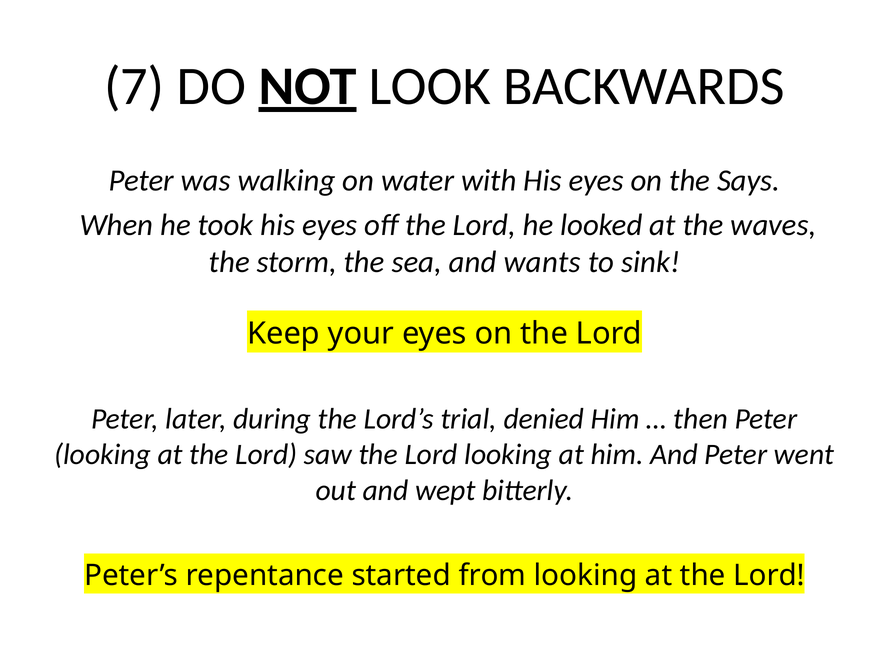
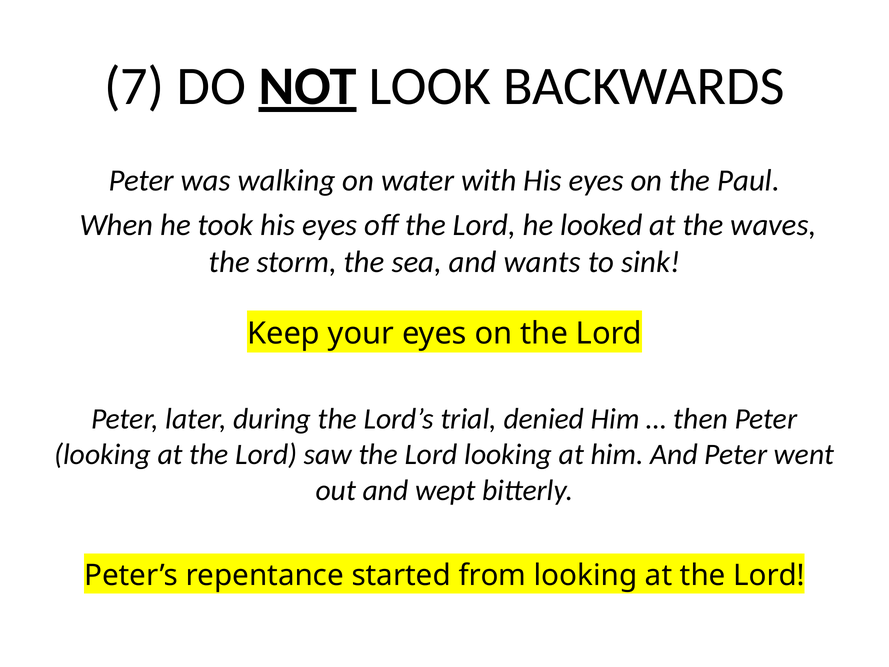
Says: Says -> Paul (748, 181)
